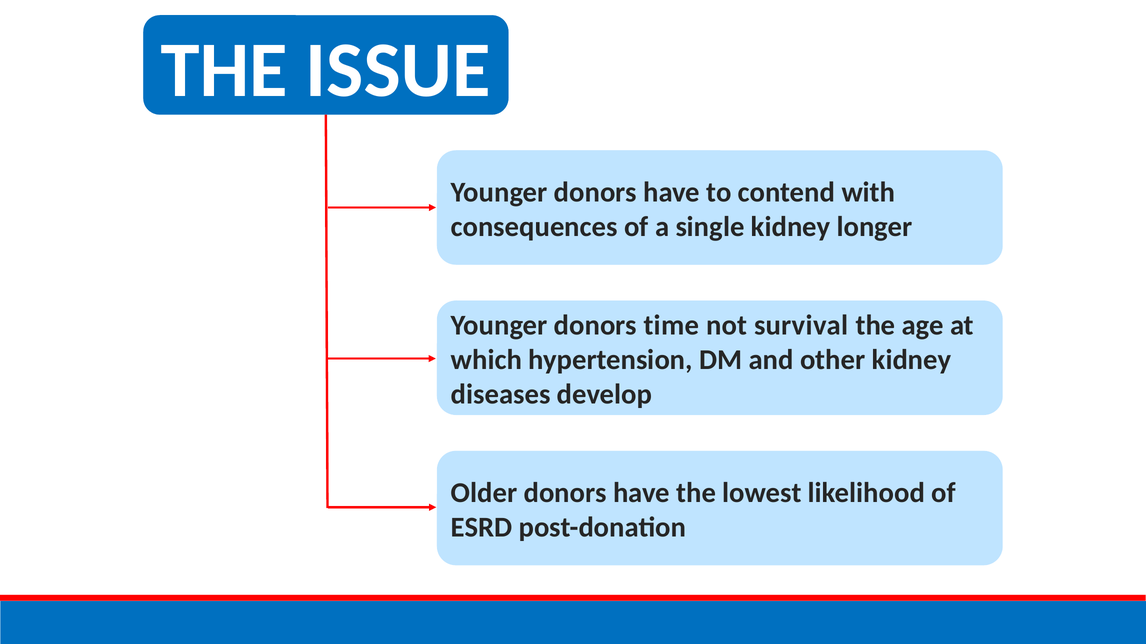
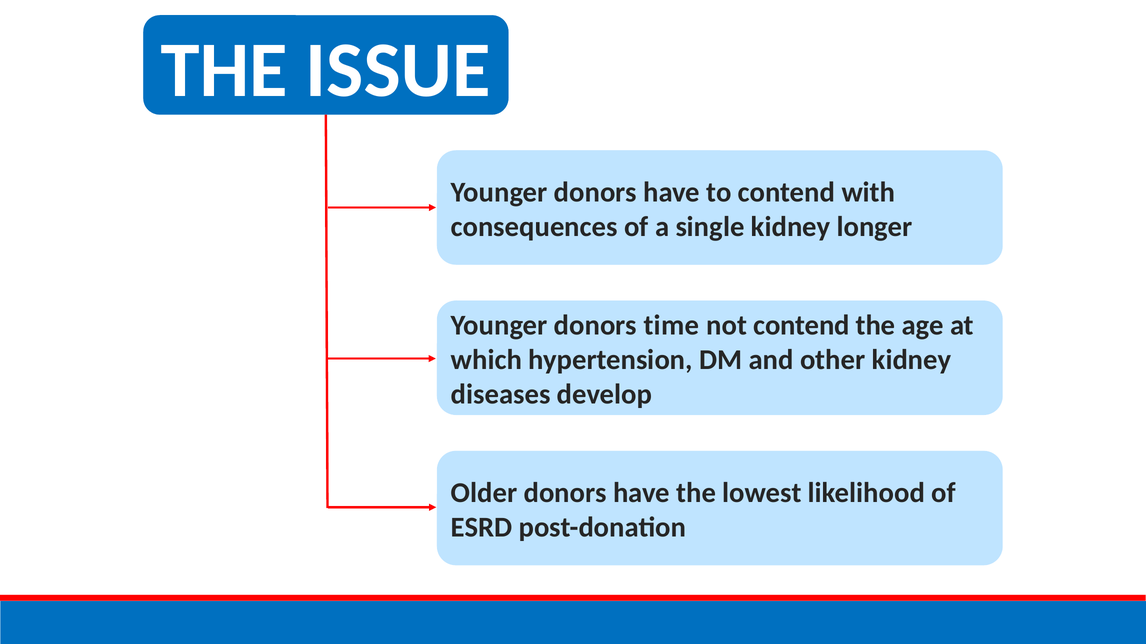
not survival: survival -> contend (802, 326)
